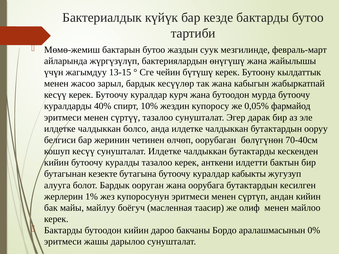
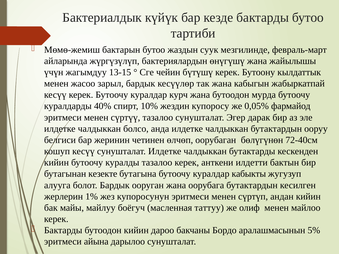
70-40см: 70-40см -> 72-40см (302, 140)
таасир: таасир -> таттуу (209, 208)
0%: 0% -> 5% (314, 231)
жашы: жашы -> айына (96, 242)
